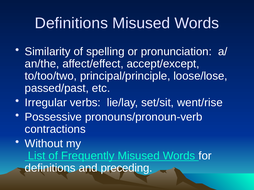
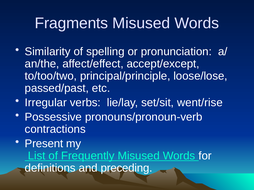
Definitions: Definitions -> Fragments (71, 23)
Without: Without -> Present (44, 144)
